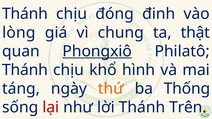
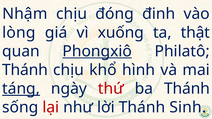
Thánh: Thánh -> Nhậm (25, 14)
chung: chung -> xuống (121, 33)
táng underline: none -> present (21, 89)
thứ colour: orange -> red (111, 89)
ba Thống: Thống -> Thánh (187, 89)
Trên: Trên -> Sinh (188, 108)
